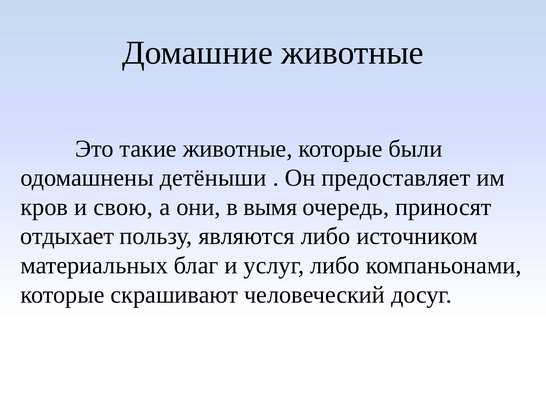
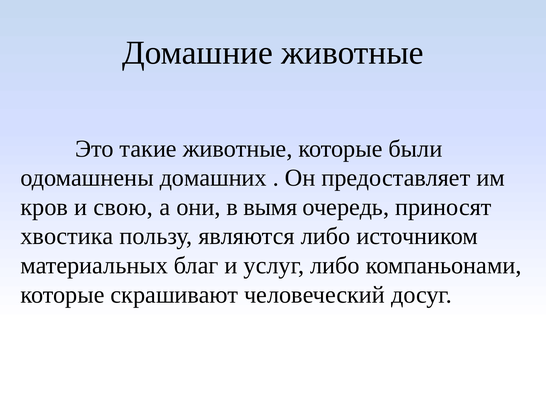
детёныши: детёныши -> домашних (213, 178)
отдыхает: отдыхает -> хвостика (67, 236)
